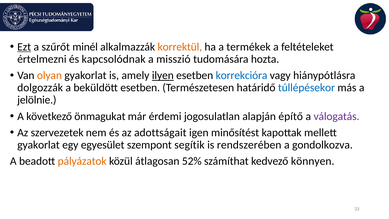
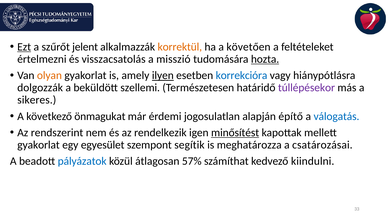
minél: minél -> jelent (85, 47)
termékek: termékek -> követően (248, 47)
kapcsolódnak: kapcsolódnak -> visszacsatolás (114, 59)
hozta underline: none -> present (265, 59)
beküldött esetben: esetben -> szellemi (140, 88)
túllépésekor colour: blue -> purple (306, 88)
jelölnie: jelölnie -> sikeres (37, 100)
válogatás colour: purple -> blue (336, 116)
szervezetek: szervezetek -> rendszerint (57, 133)
adottságait: adottságait -> rendelkezik (160, 133)
minősítést underline: none -> present (235, 133)
rendszerében: rendszerében -> meghatározza (249, 145)
gondolkozva: gondolkozva -> csatározásai (322, 145)
pályázatok colour: orange -> blue (82, 161)
52%: 52% -> 57% (192, 161)
könnyen: könnyen -> kiindulni (313, 161)
